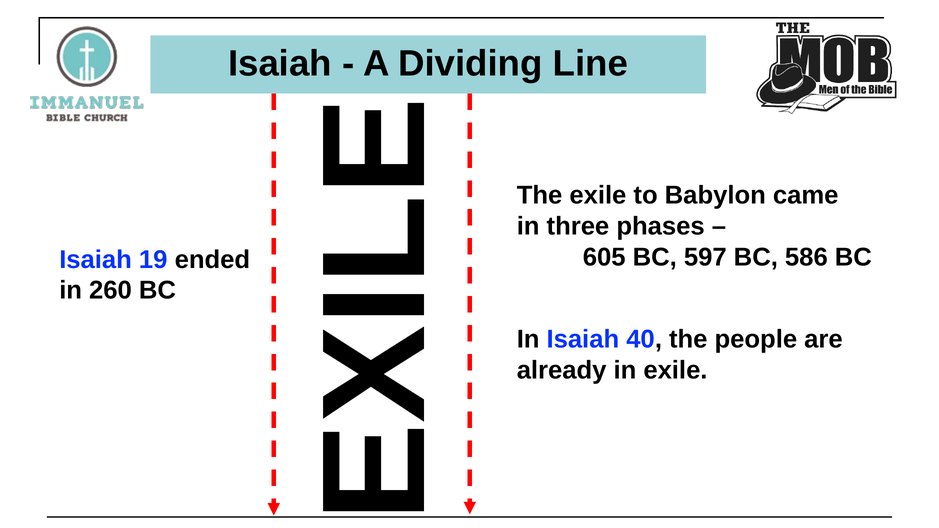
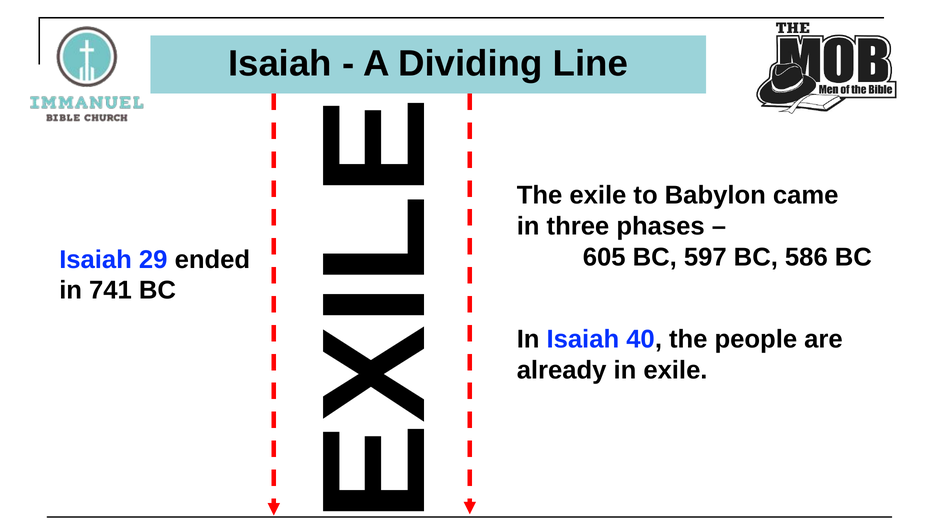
19: 19 -> 29 (153, 260)
260: 260 -> 741 (110, 290)
